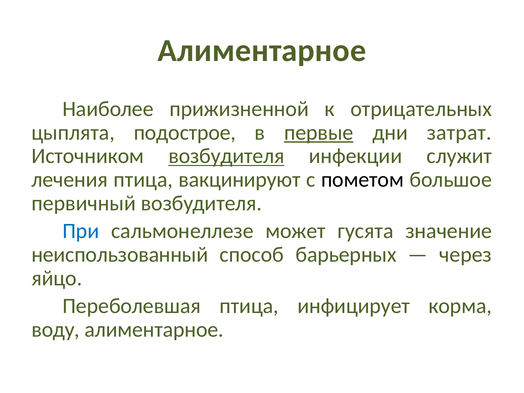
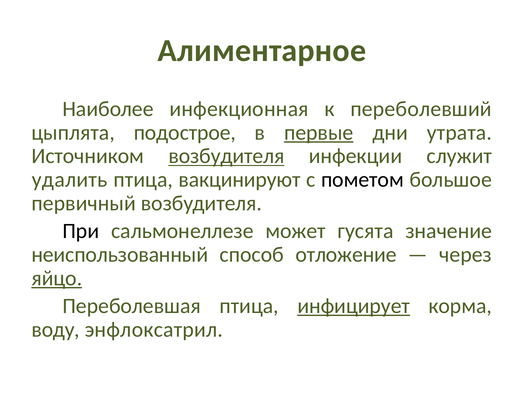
прижизненной: прижизненной -> инфекционная (239, 109)
отрицательных: отрицательных -> переболевший (421, 109)
затрат: затрат -> утрата (459, 133)
лечения: лечения -> удалить (70, 180)
При colour: blue -> black (81, 231)
барьерных: барьерных -> отложение (346, 255)
яйцо underline: none -> present (57, 278)
инфицирует underline: none -> present (354, 306)
воду алиментарное: алиментарное -> энфлоксатрил (154, 330)
